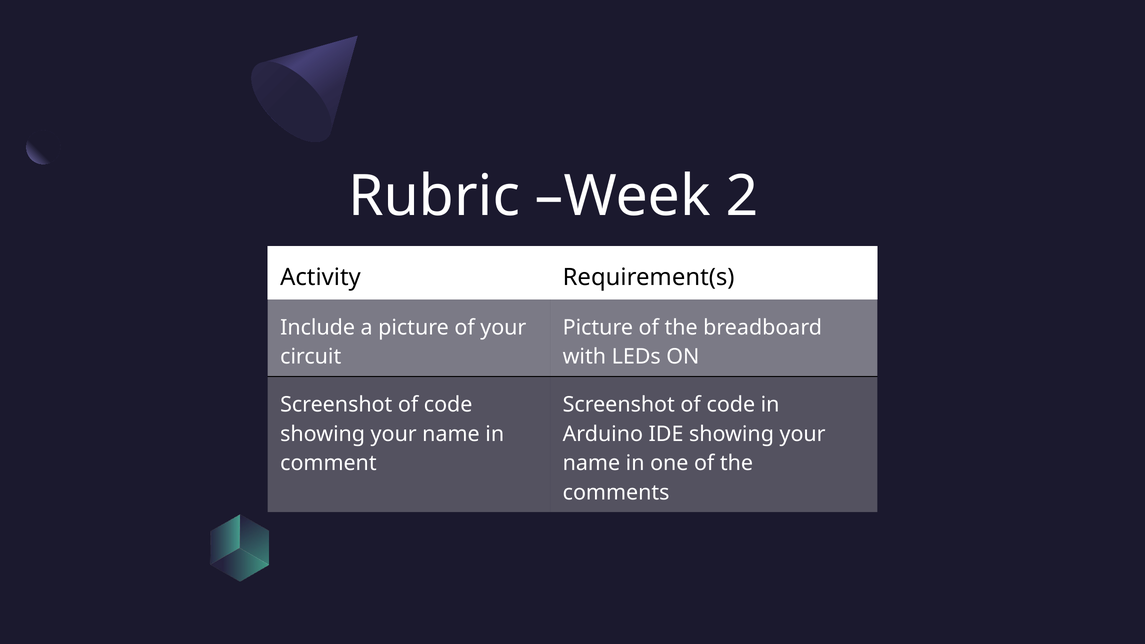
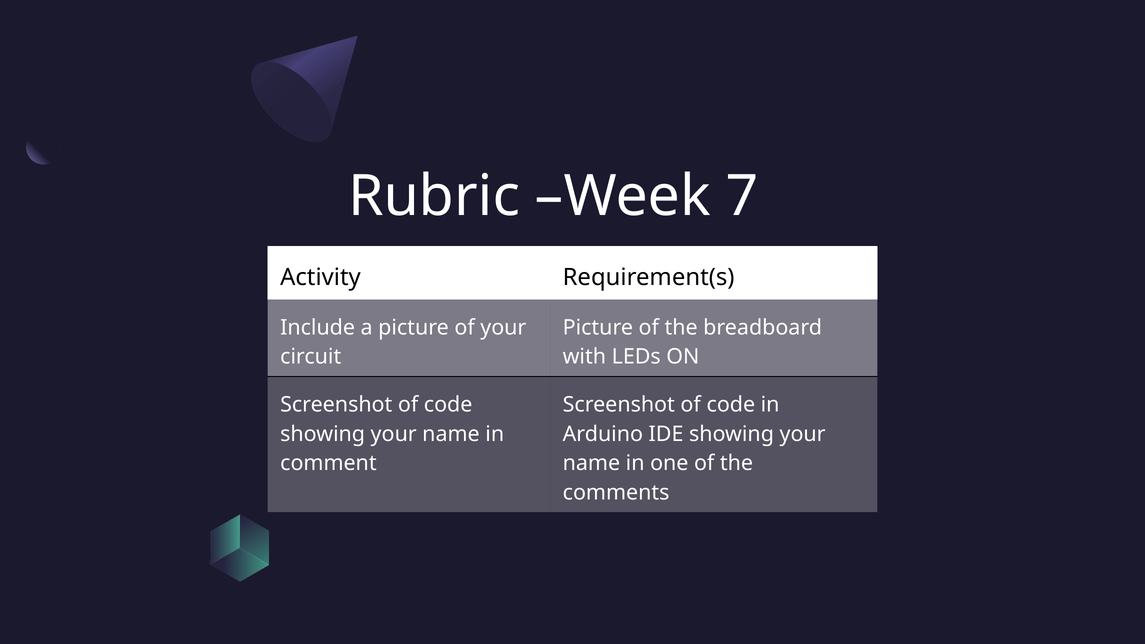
2: 2 -> 7 (742, 196)
